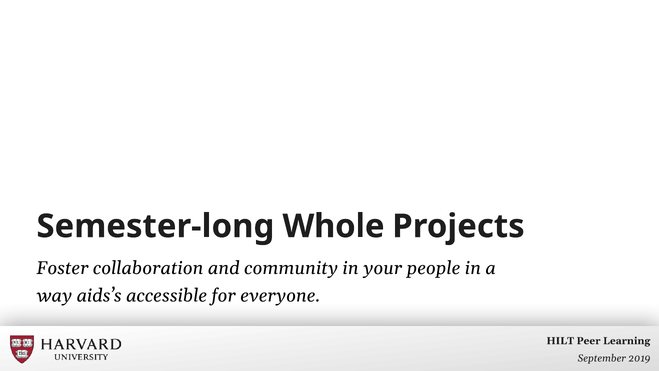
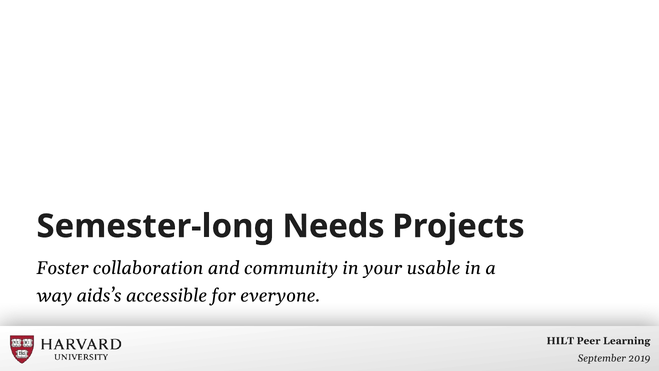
Whole: Whole -> Needs (333, 226)
people: people -> usable (433, 268)
